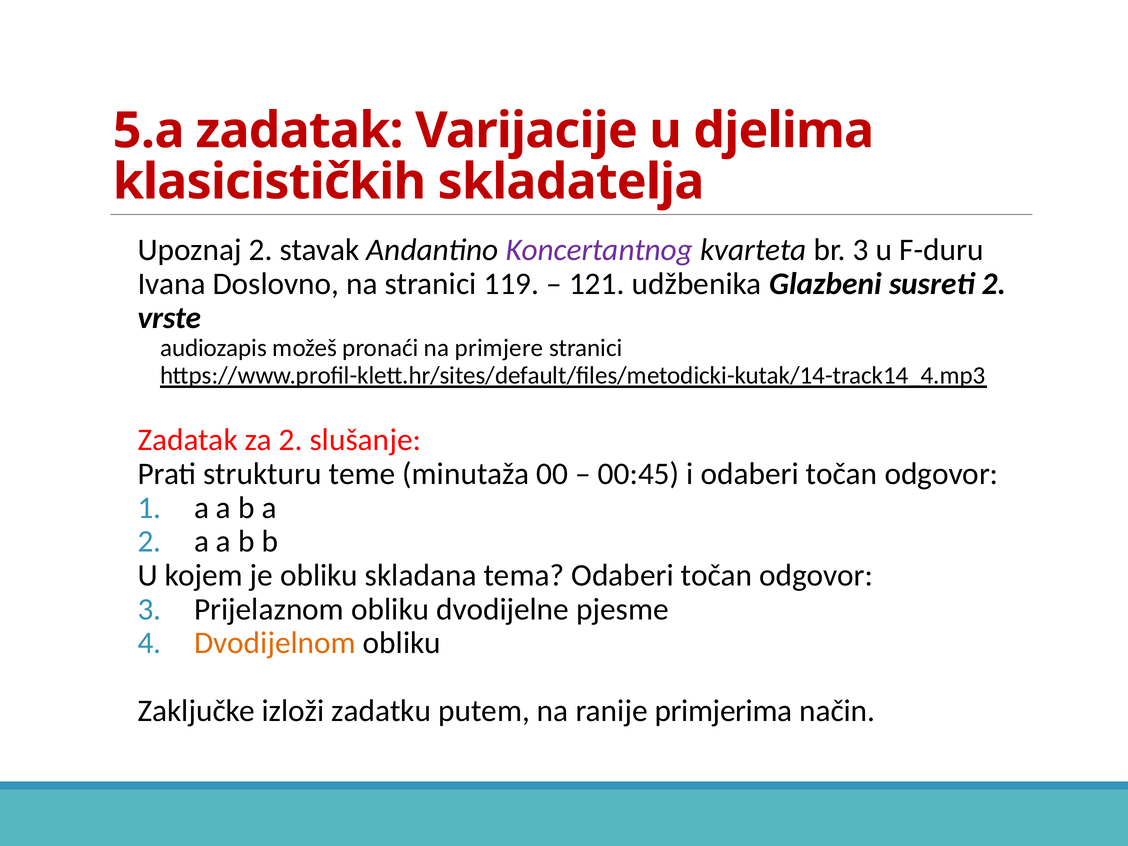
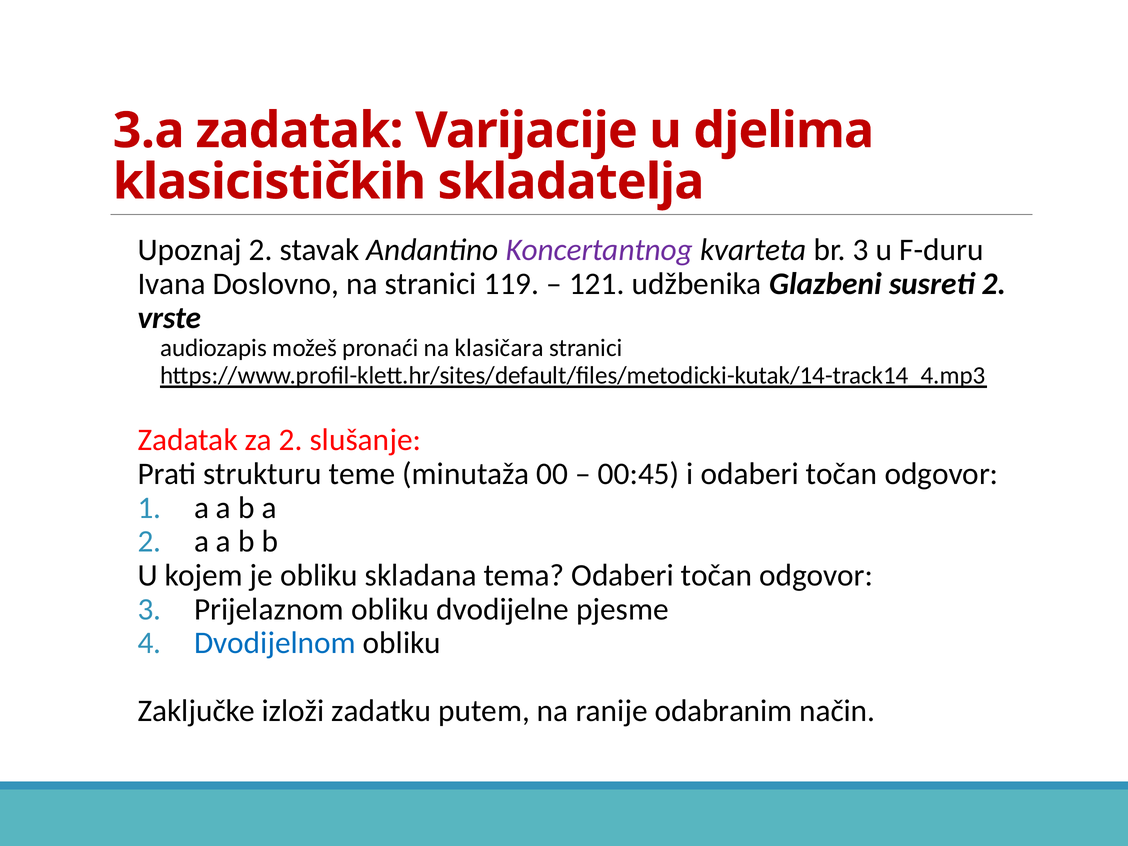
5.a: 5.a -> 3.a (149, 131)
primjere: primjere -> klasičara (499, 348)
Dvodijelnom colour: orange -> blue (275, 643)
primjerima: primjerima -> odabranim (723, 711)
